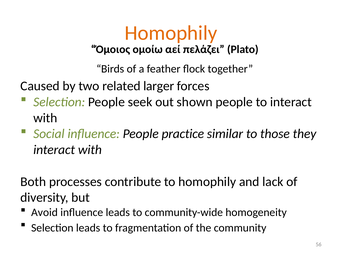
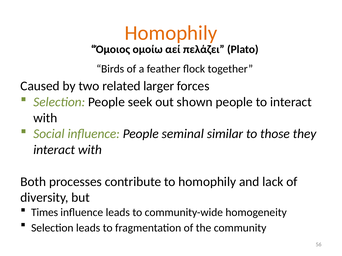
practice: practice -> seminal (183, 134)
Avoid: Avoid -> Times (45, 213)
